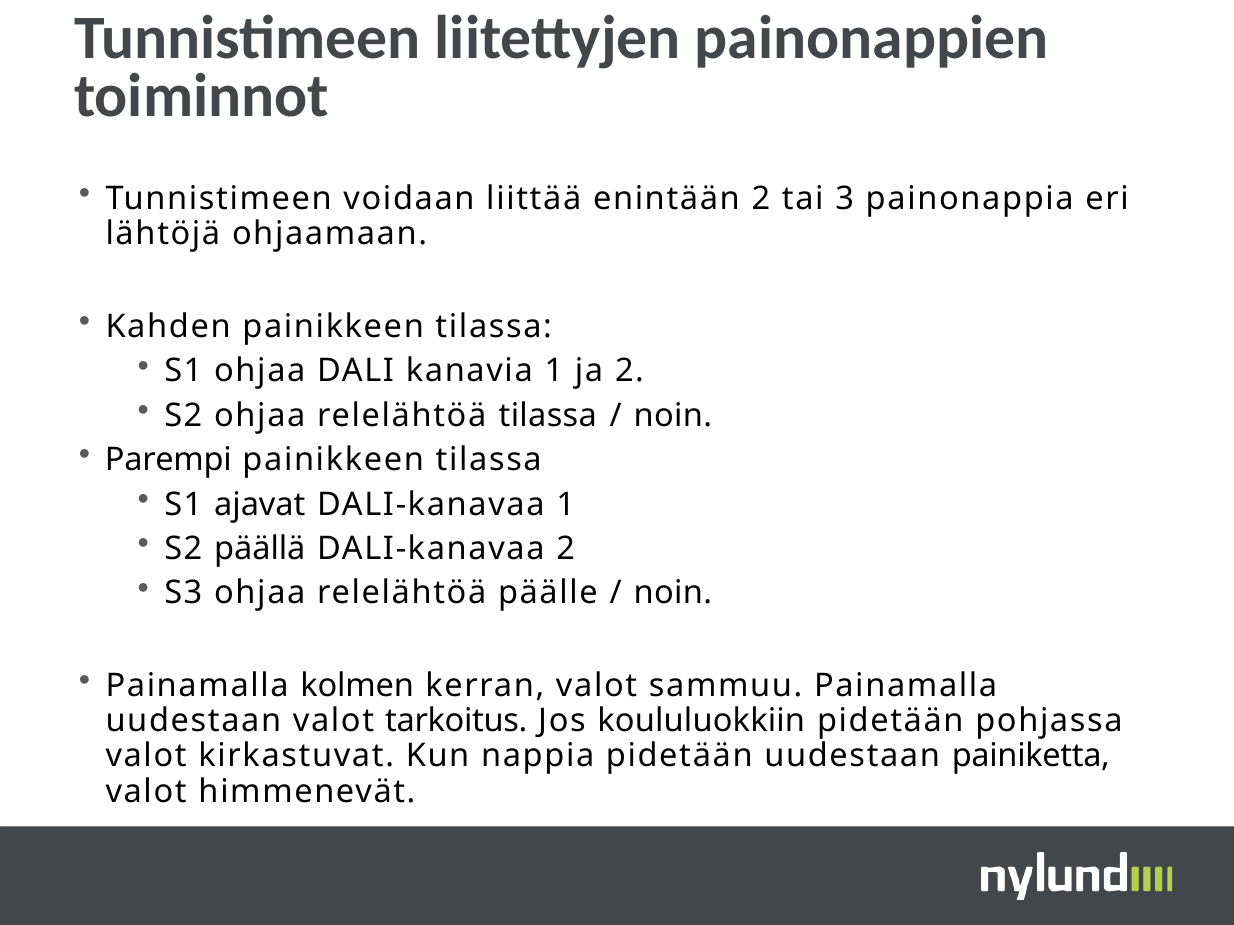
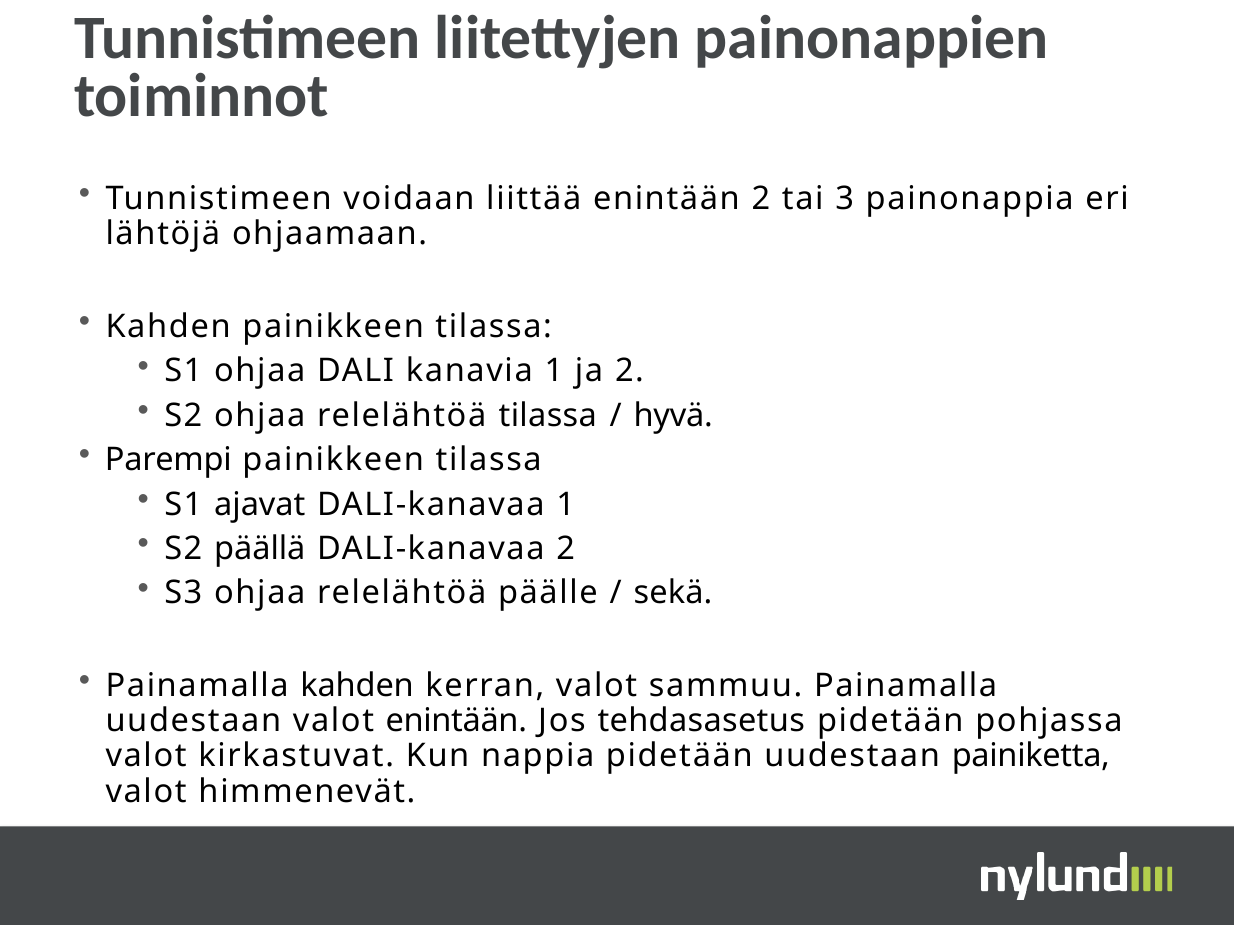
noin: noin -> hyvä (673, 416)
noin: noin -> sekä (673, 593)
Painamalla kolmen: kolmen -> kahden (357, 686)
valot tarkoitus: tarkoitus -> enintään (456, 721)
koululuokkiin: koululuokkiin -> tehdasasetus (701, 721)
